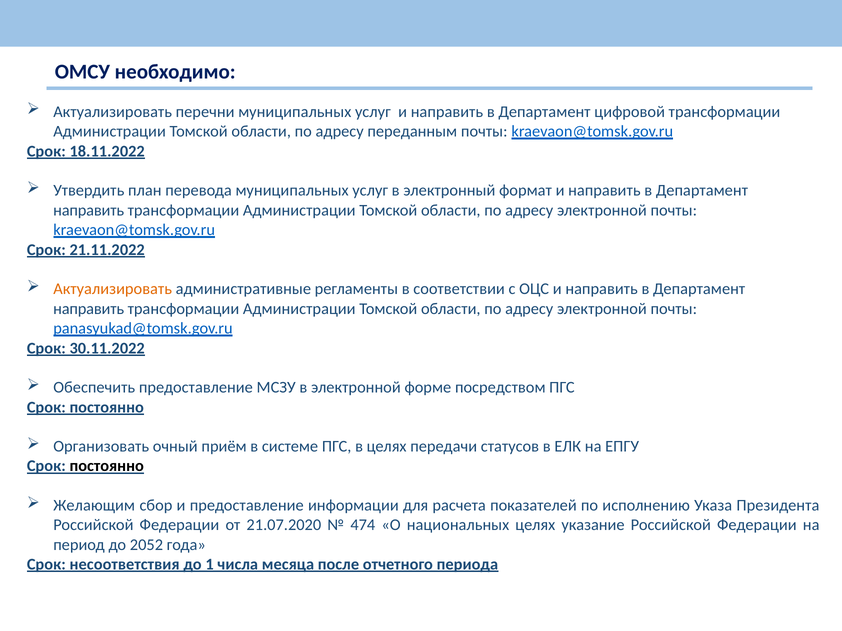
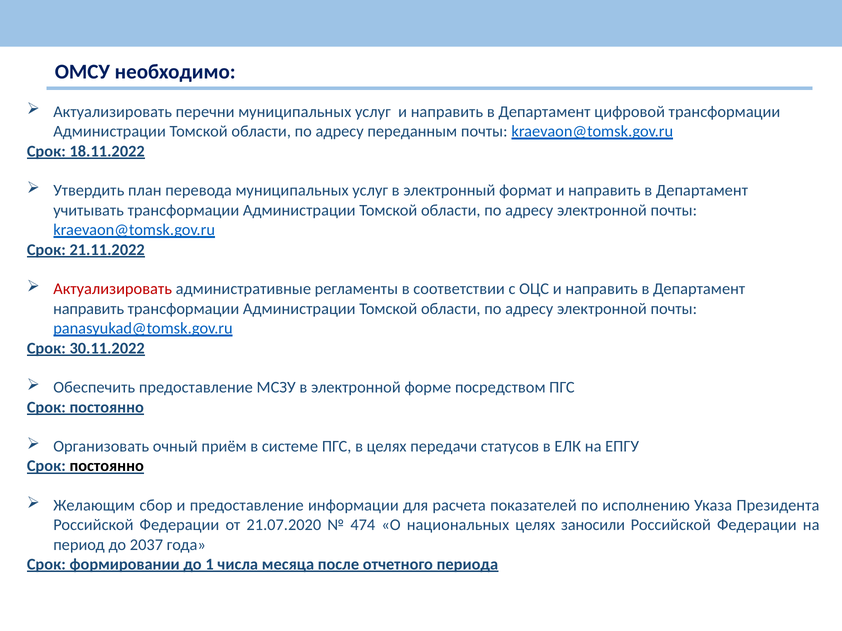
направить: направить -> учитывать (89, 210)
Актуализировать colour: orange -> red (113, 289)
указание: указание -> заносили (593, 525)
2052: 2052 -> 2037 (146, 545)
несоответствия: несоответствия -> формировании (125, 565)
